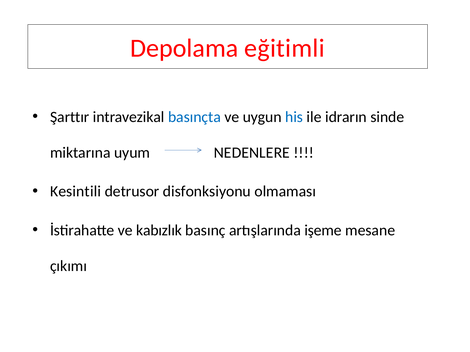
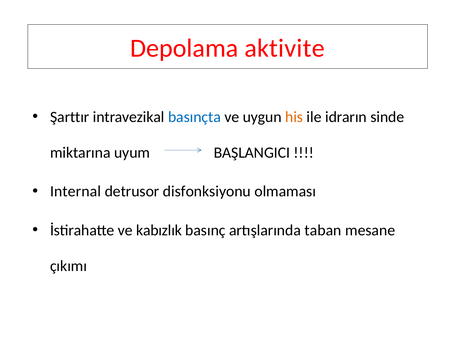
eğitimli: eğitimli -> aktivite (285, 48)
his colour: blue -> orange (294, 117)
NEDENLERE: NEDENLERE -> BAŞLANGICI (252, 153)
Kesintili: Kesintili -> Internal (76, 192)
işeme: işeme -> taban (323, 231)
